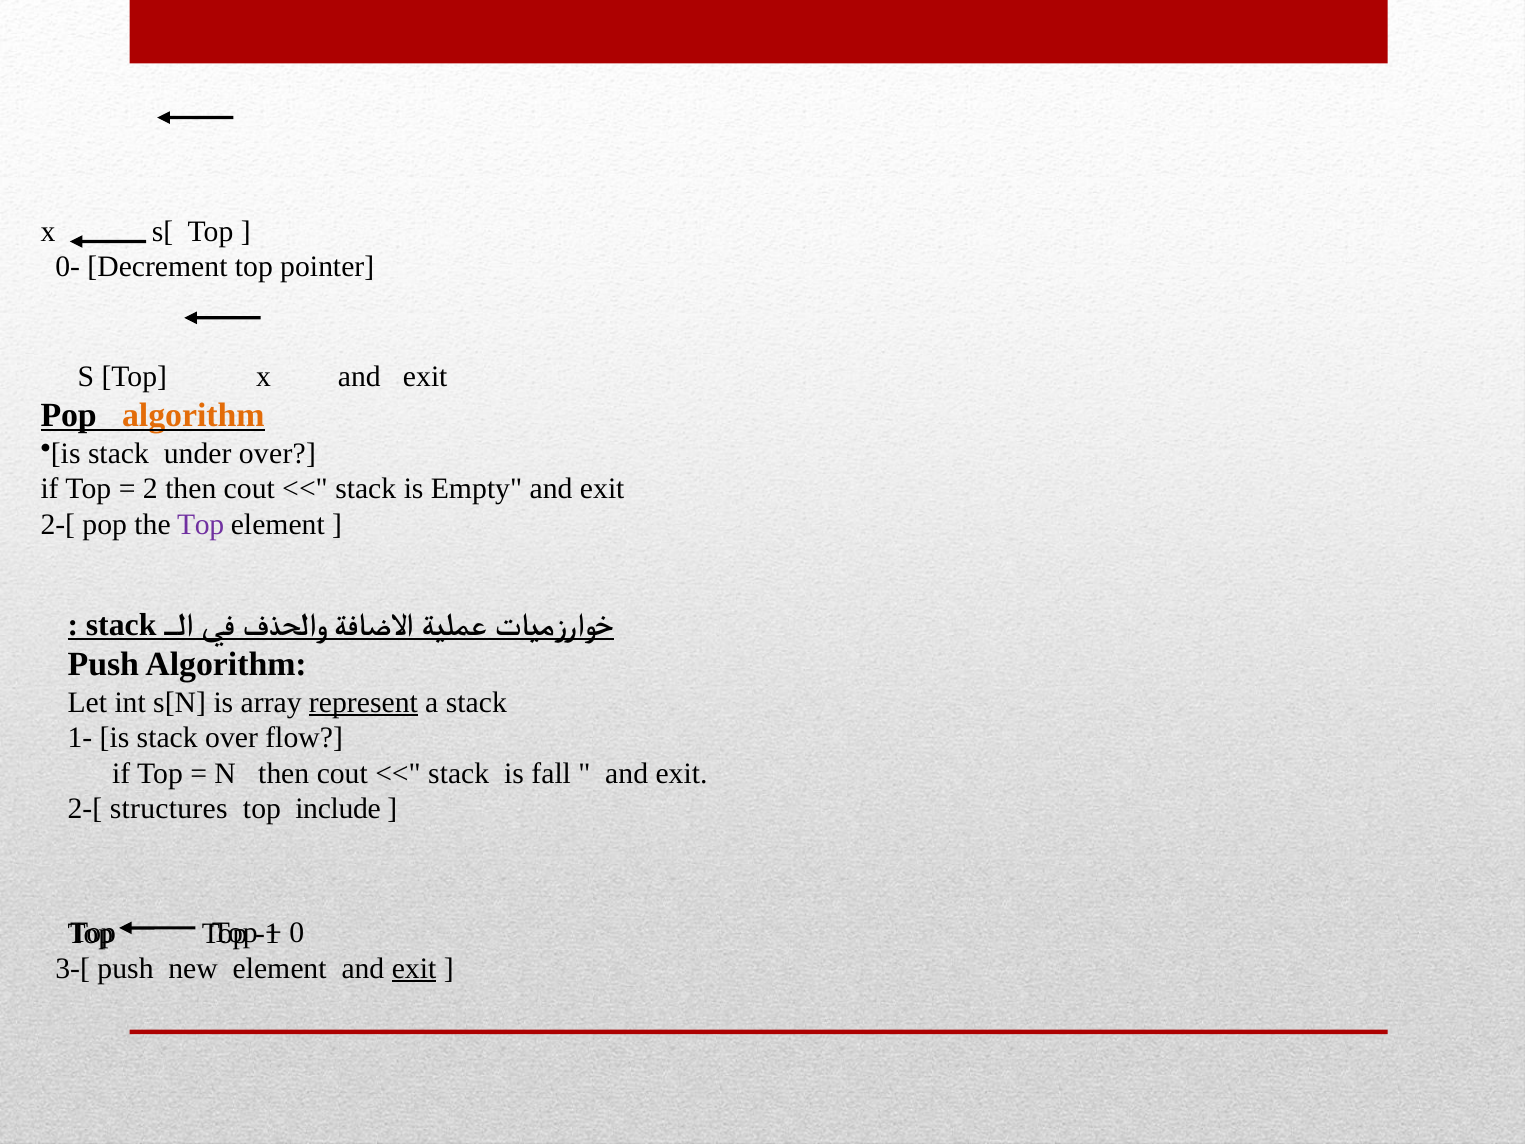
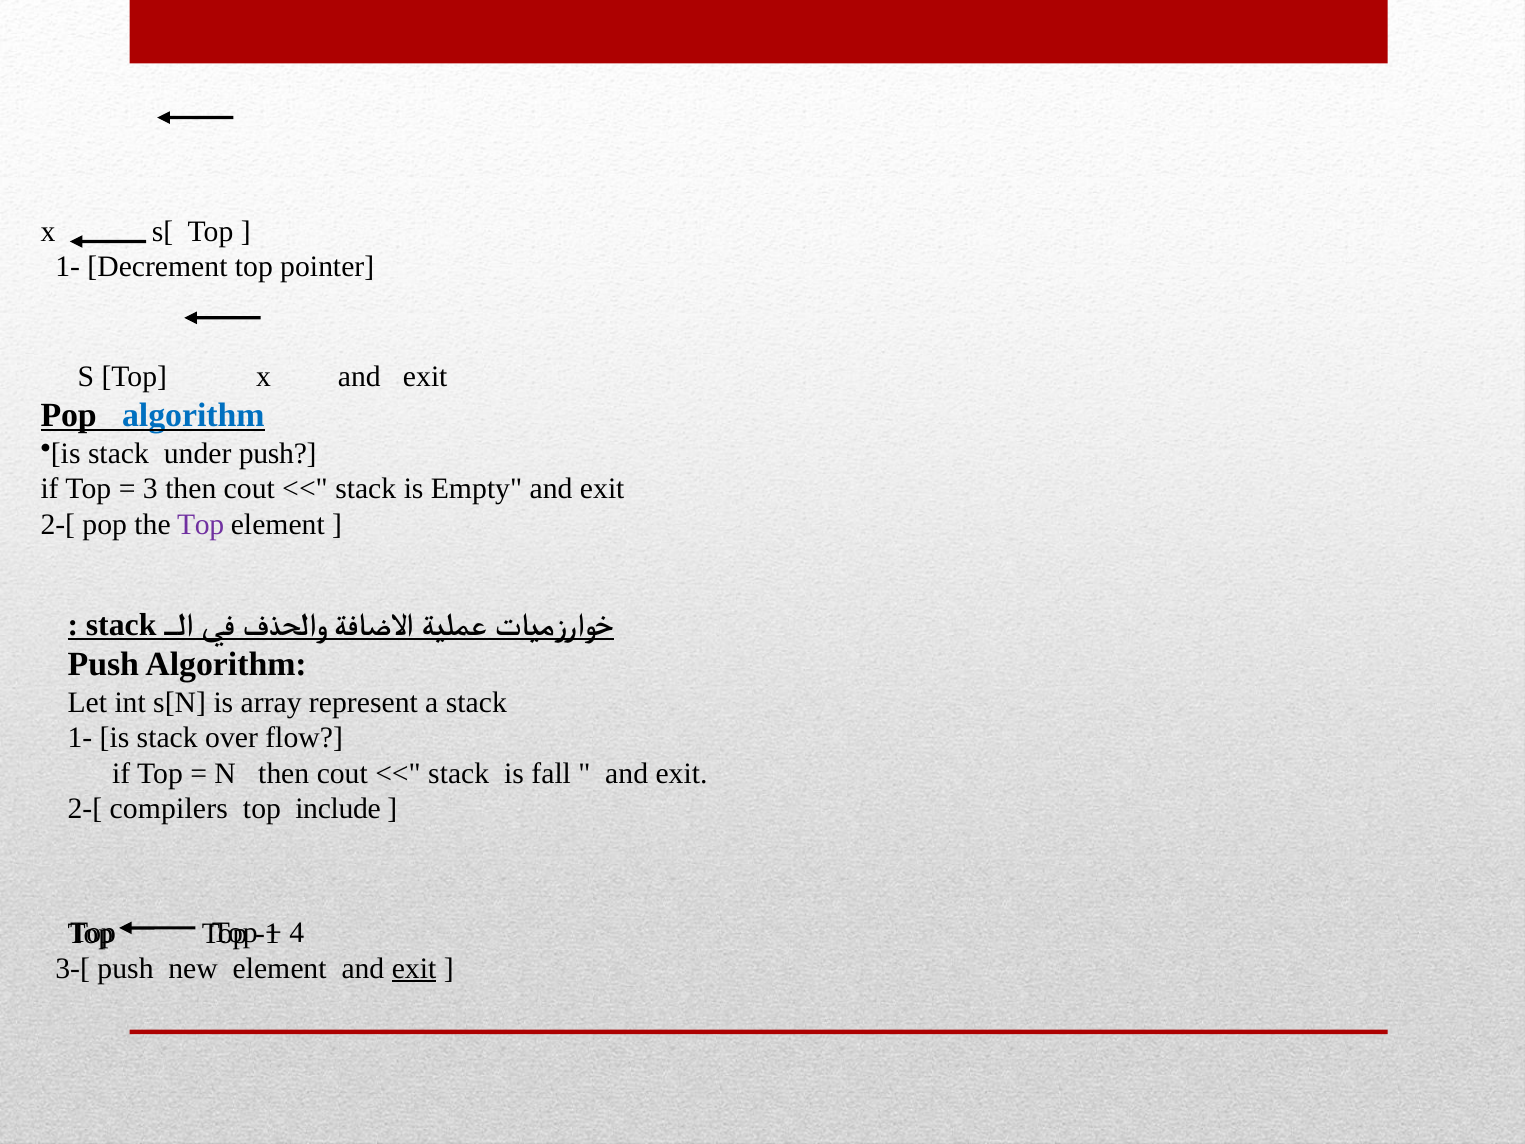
0-: 0- -> 1- (68, 267)
algorithm colour: orange -> blue (193, 415)
under over: over -> push (278, 453)
2: 2 -> 3 (150, 489)
represent underline: present -> none (363, 702)
structures: structures -> compilers (169, 809)
0: 0 -> 4 (297, 933)
